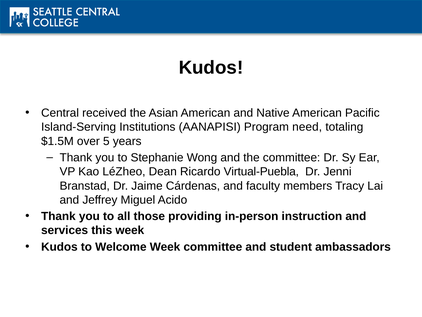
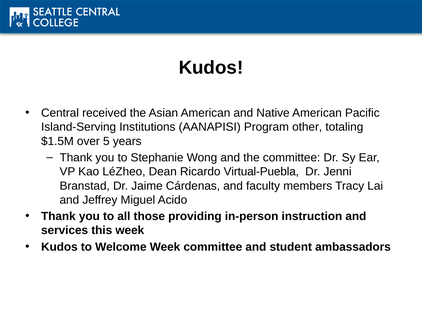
need: need -> other (307, 127)
